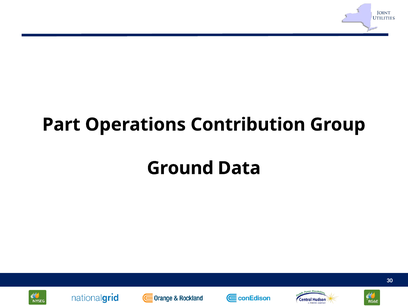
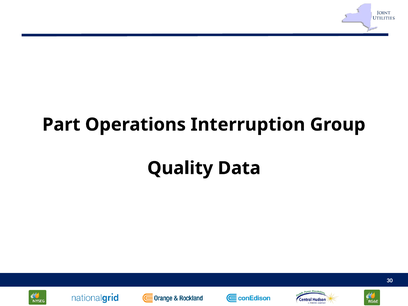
Contribution: Contribution -> Interruption (248, 125)
Ground: Ground -> Quality (180, 168)
